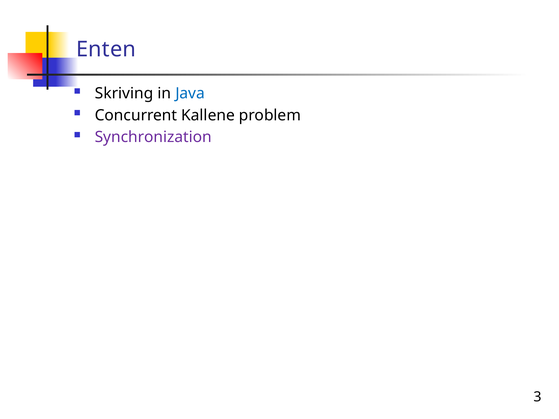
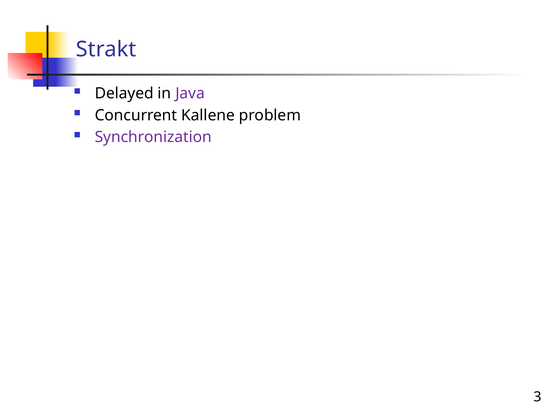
Enten: Enten -> Strakt (106, 49)
Skriving: Skriving -> Delayed (124, 94)
Java colour: blue -> purple (190, 94)
